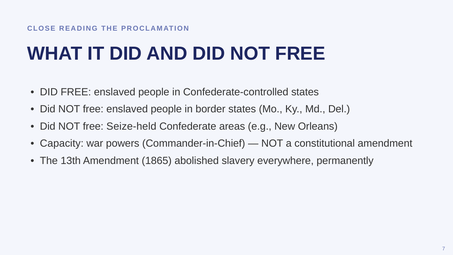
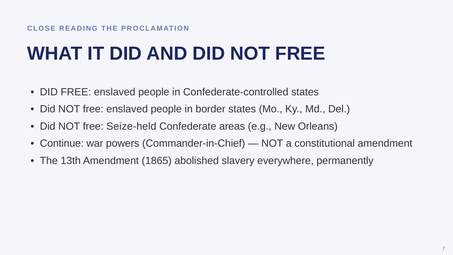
Capacity: Capacity -> Continue (62, 143)
